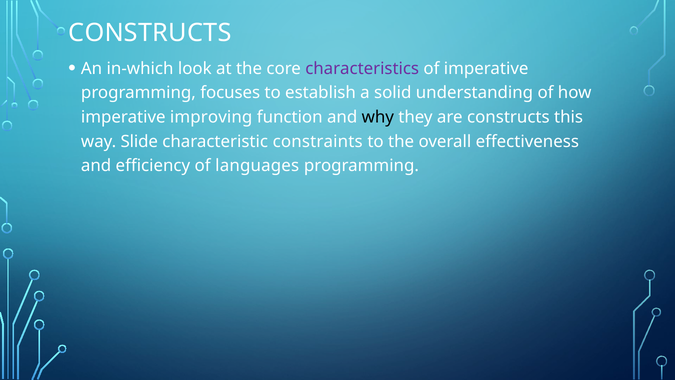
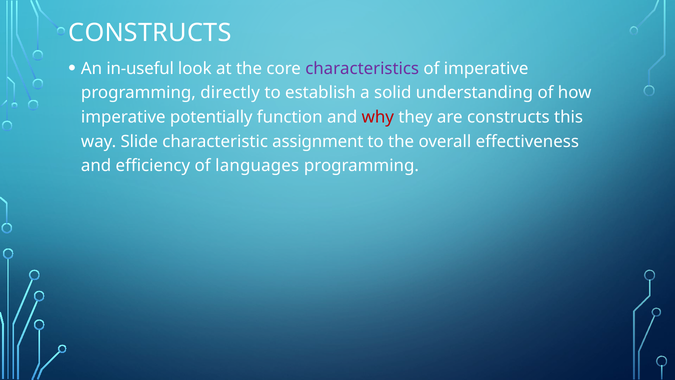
in-which: in-which -> in-useful (140, 69)
focuses: focuses -> directly (230, 93)
improving: improving -> potentially (211, 117)
why colour: black -> red (378, 117)
constraints: constraints -> assignment (318, 141)
